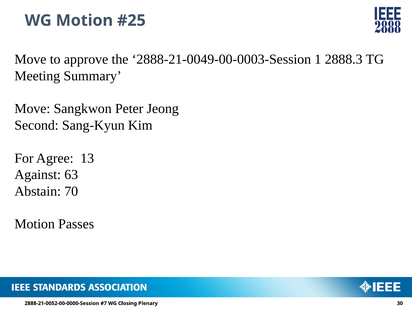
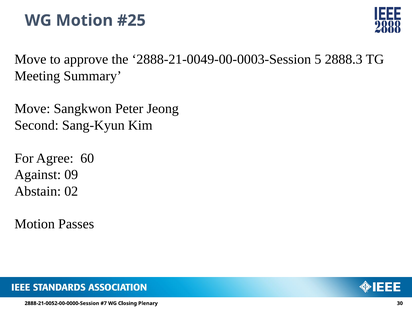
1: 1 -> 5 (318, 59)
13: 13 -> 60 (87, 158)
63: 63 -> 09 (71, 175)
70: 70 -> 02 (71, 191)
